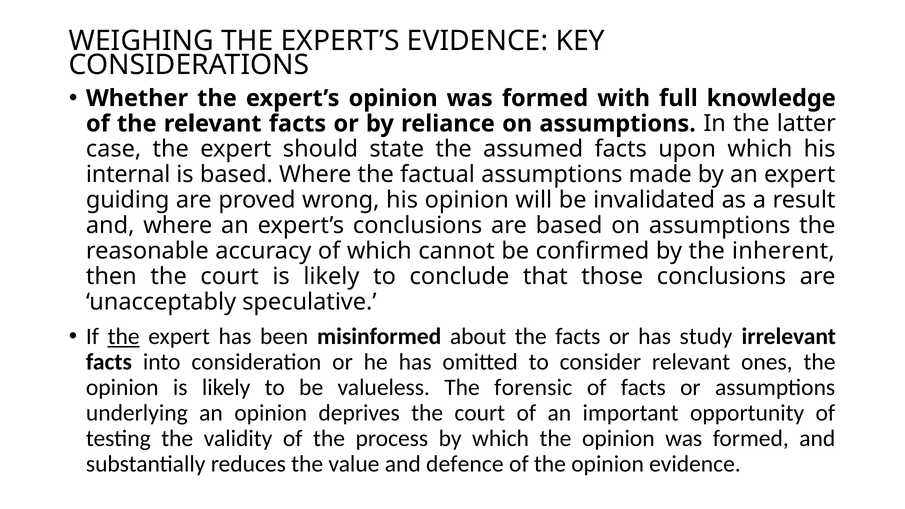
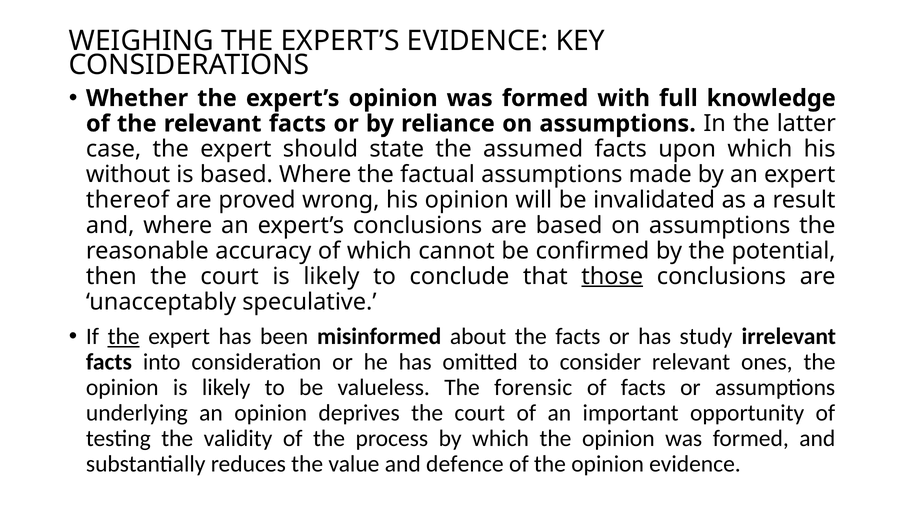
internal: internal -> without (128, 175)
guiding: guiding -> thereof (128, 200)
inherent: inherent -> potential (784, 251)
those underline: none -> present (612, 276)
